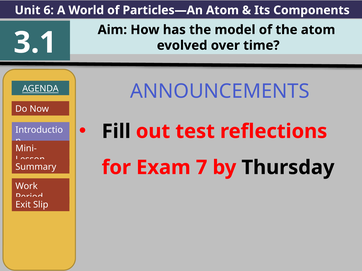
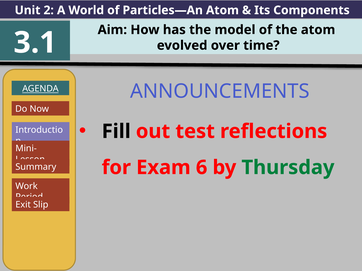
6: 6 -> 2 (49, 10)
7: 7 -> 6 (202, 168)
Thursday colour: black -> green (288, 168)
